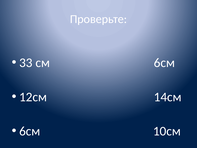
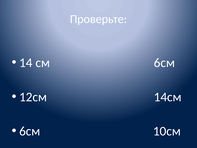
33: 33 -> 14 (26, 63)
